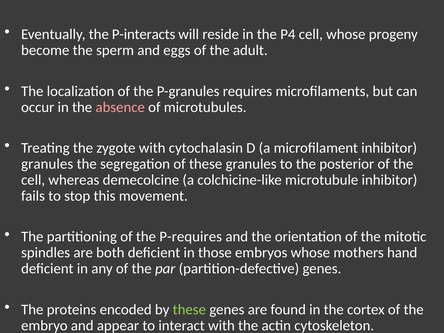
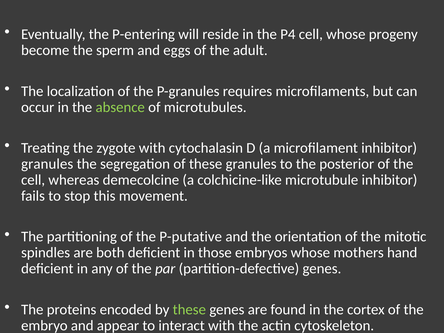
P-interacts: P-interacts -> P-entering (144, 34)
absence colour: pink -> light green (120, 107)
P-requires: P-requires -> P-putative (191, 237)
